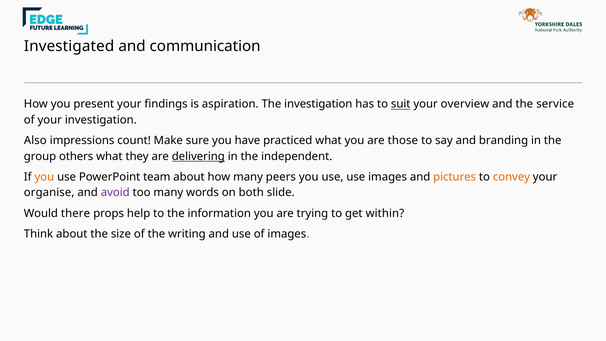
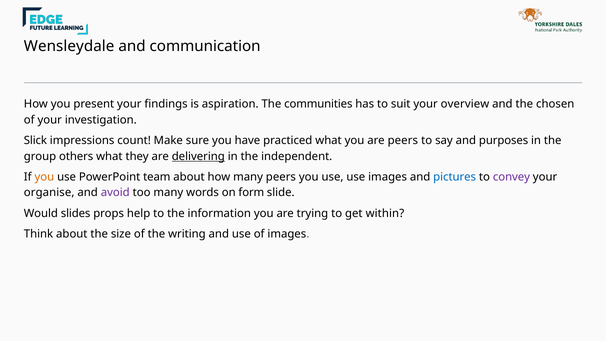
Investigated: Investigated -> Wensleydale (69, 46)
The investigation: investigation -> communities (318, 104)
suit underline: present -> none (401, 104)
service: service -> chosen (555, 104)
Also: Also -> Slick (35, 141)
are those: those -> peers (403, 141)
branding: branding -> purposes (504, 141)
pictures colour: orange -> blue (455, 177)
convey colour: orange -> purple (511, 177)
both: both -> form (251, 193)
there: there -> slides (76, 213)
